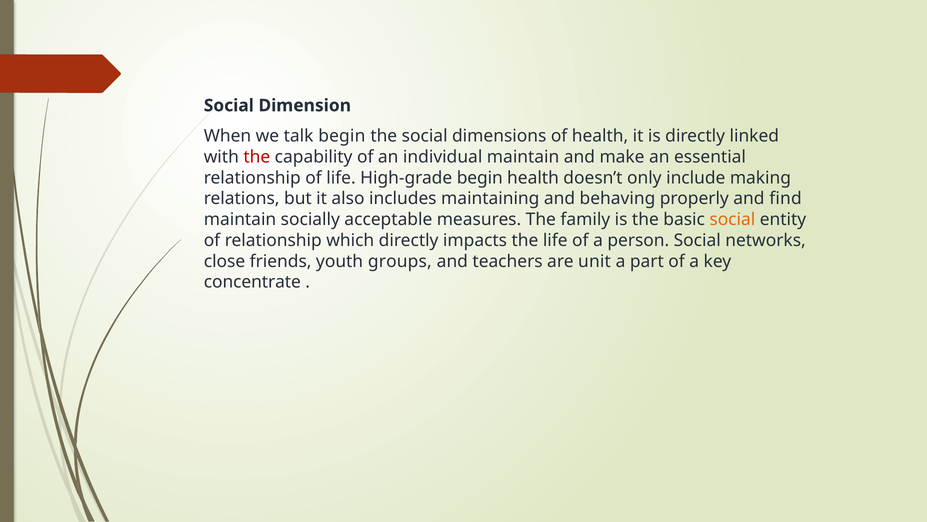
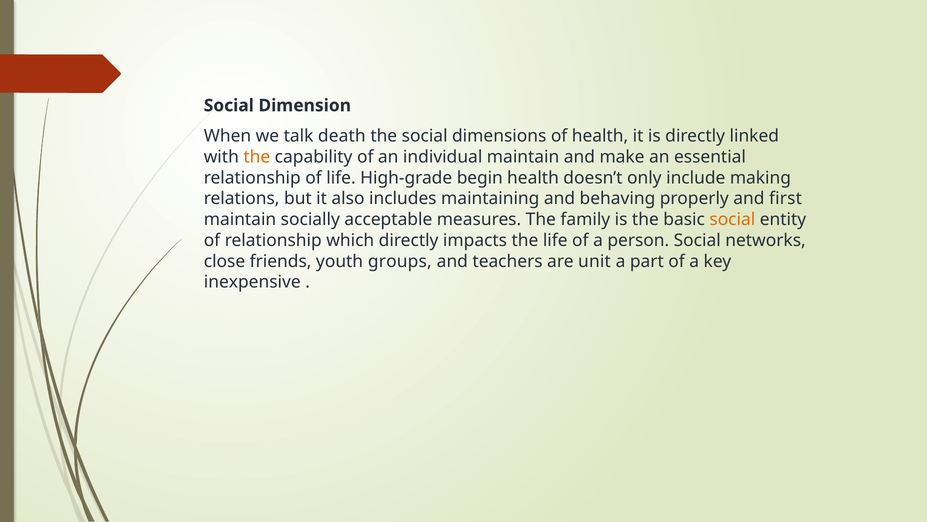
talk begin: begin -> death (342, 136)
the colour: red -> orange (257, 157)
find: find -> first (786, 199)
concentrate: concentrate -> inexpensive (252, 282)
